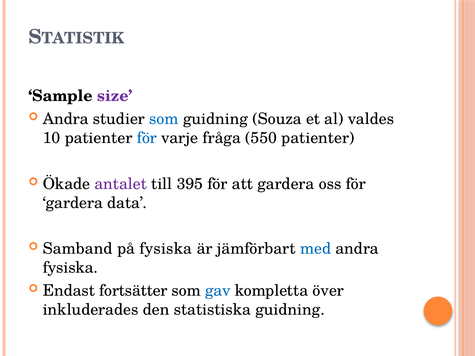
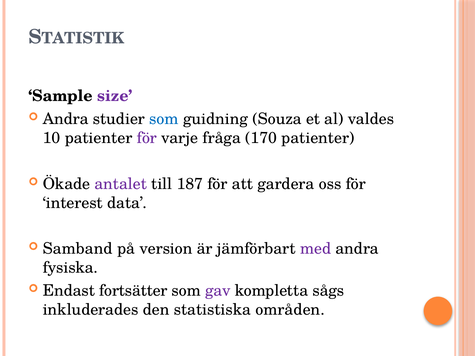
för colour: blue -> purple (147, 138)
550: 550 -> 170 (261, 138)
395: 395 -> 187 (190, 184)
gardera: gardera -> interest (73, 203)
på fysiska: fysiska -> version (166, 249)
med colour: blue -> purple (316, 249)
gav colour: blue -> purple (218, 291)
över: över -> sågs (328, 291)
statistiska guidning: guidning -> områden (290, 310)
